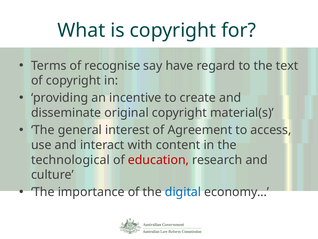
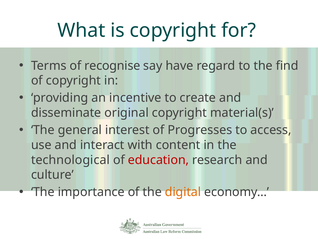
text: text -> find (287, 66)
Agreement: Agreement -> Progresses (200, 130)
digital colour: blue -> orange (183, 192)
